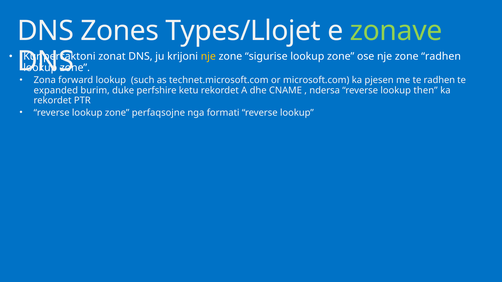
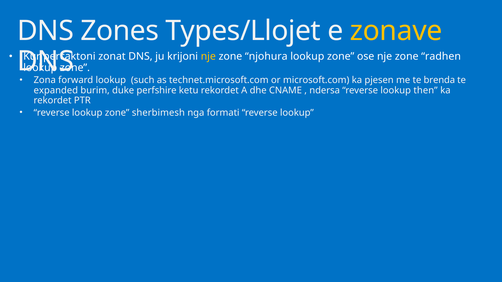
zonave colour: light green -> yellow (396, 31)
sigurise: sigurise -> njohura (266, 56)
te radhen: radhen -> brenda (439, 80)
perfaqsojne: perfaqsojne -> sherbimesh (158, 113)
